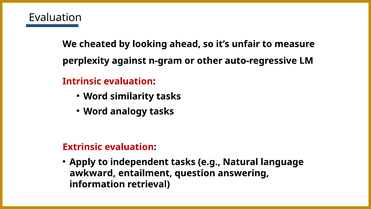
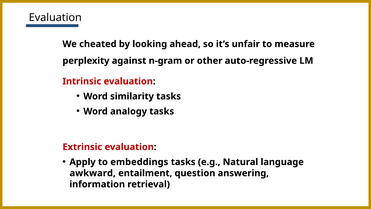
independent: independent -> embeddings (139, 162)
